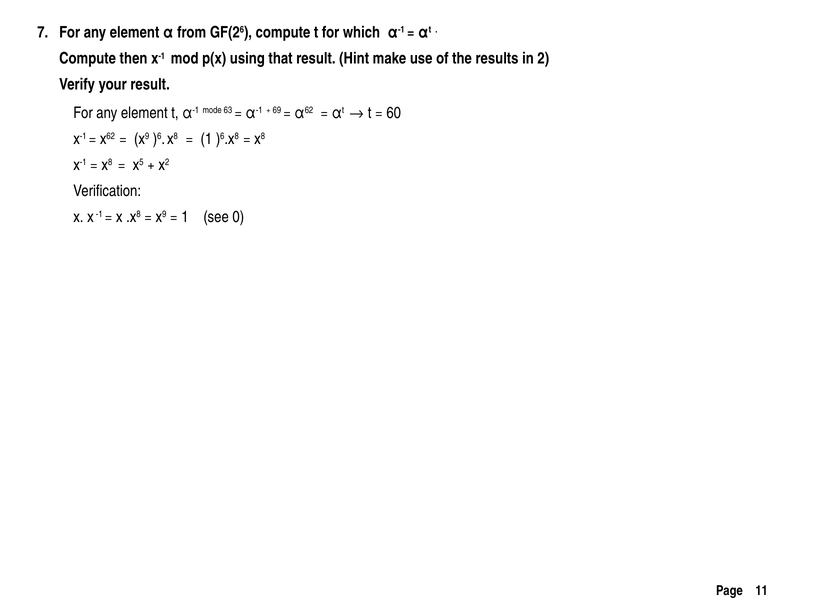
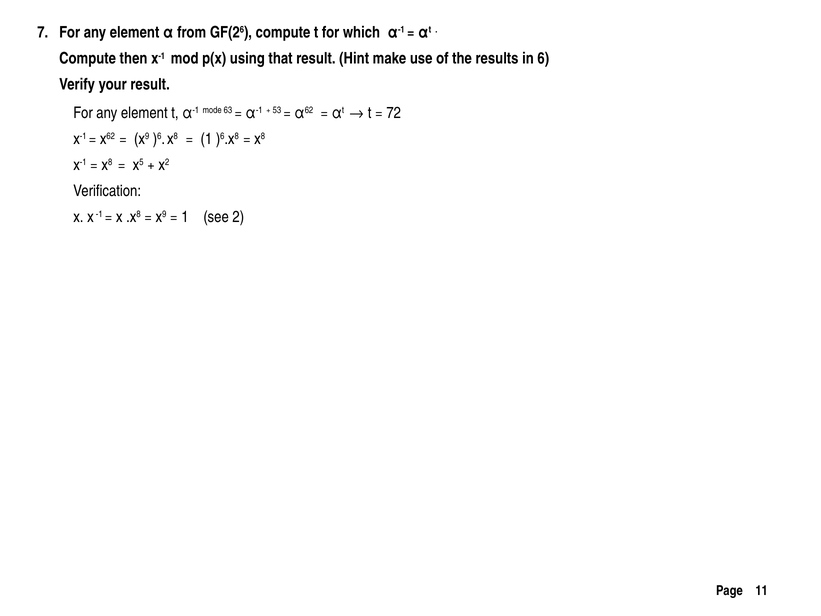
2: 2 -> 6 (543, 59)
69: 69 -> 53 (277, 110)
60: 60 -> 72 (394, 113)
0: 0 -> 2 (238, 217)
